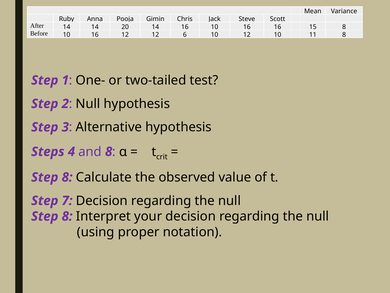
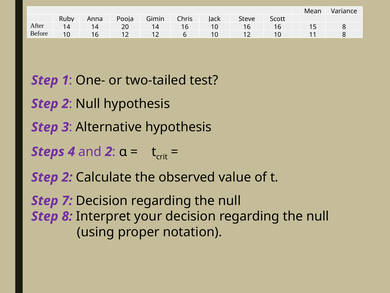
and 8: 8 -> 2 (109, 151)
8: 8 -> 2 (67, 177)
